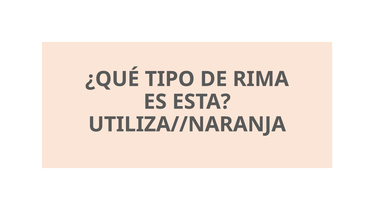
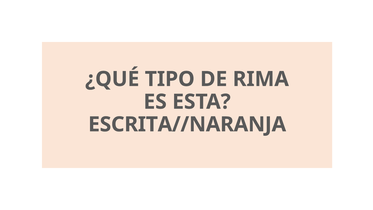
UTILIZA//NARANJA: UTILIZA//NARANJA -> ESCRITA//NARANJA (187, 124)
